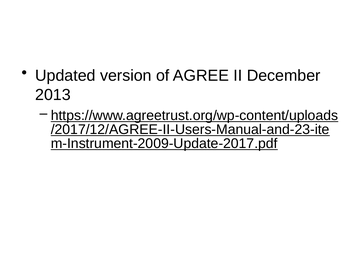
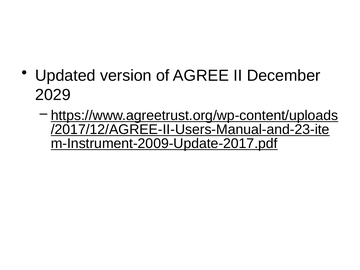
2013: 2013 -> 2029 (53, 95)
